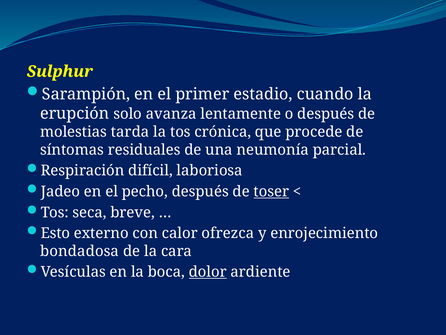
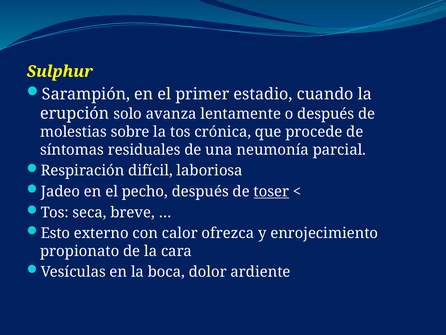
tarda: tarda -> sobre (130, 132)
bondadosa: bondadosa -> propionato (80, 251)
dolor underline: present -> none (208, 272)
